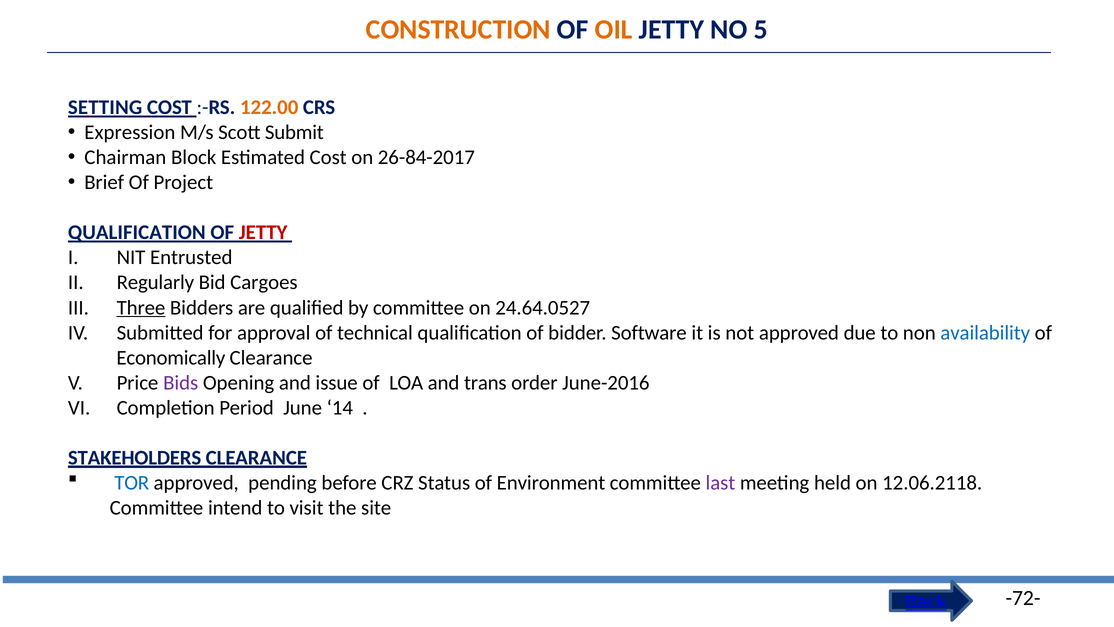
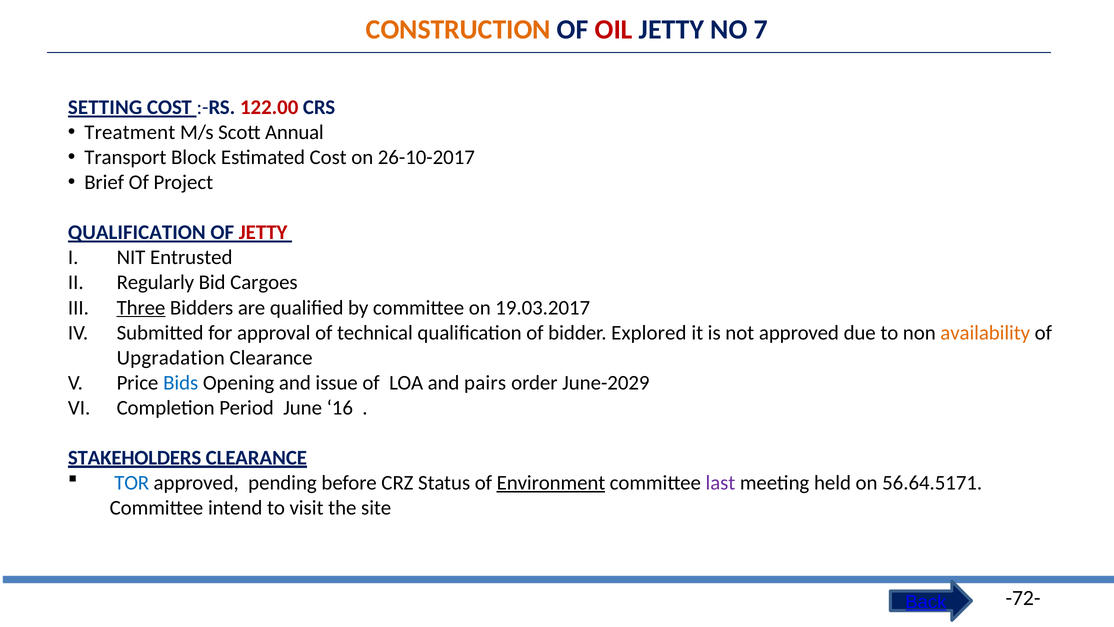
OIL colour: orange -> red (614, 30)
5: 5 -> 7 (761, 30)
122.00 colour: orange -> red (269, 107)
Expression: Expression -> Treatment (130, 132)
Submit: Submit -> Annual (294, 132)
Chairman: Chairman -> Transport (125, 157)
26-84-2017: 26-84-2017 -> 26-10-2017 (426, 157)
24.64.0527: 24.64.0527 -> 19.03.2017 (543, 308)
Software: Software -> Explored (649, 333)
availability colour: blue -> orange (985, 333)
Economically: Economically -> Upgradation (171, 358)
Bids colour: purple -> blue (181, 383)
trans: trans -> pairs (485, 383)
June-2016: June-2016 -> June-2029 (606, 383)
14: 14 -> 16 (340, 408)
Environment underline: none -> present (551, 483)
12.06.2118: 12.06.2118 -> 56.64.5171 (932, 483)
